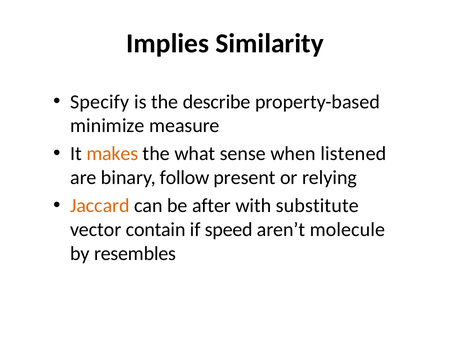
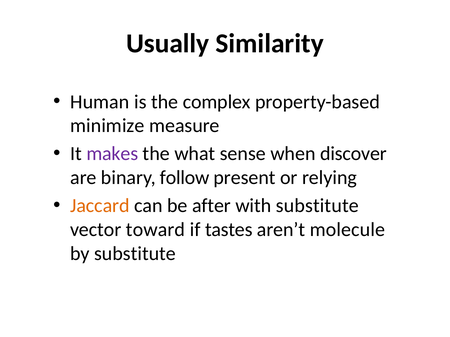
Implies: Implies -> Usually (168, 44)
Specify: Specify -> Human (100, 102)
describe: describe -> complex (217, 102)
makes colour: orange -> purple (112, 154)
listened: listened -> discover (354, 154)
contain: contain -> toward (156, 230)
speed: speed -> tastes (229, 230)
by resembles: resembles -> substitute (135, 254)
